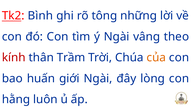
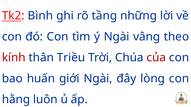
tông: tông -> tầng (104, 16)
Trầm: Trầm -> Triều (71, 58)
của colour: orange -> red (156, 58)
